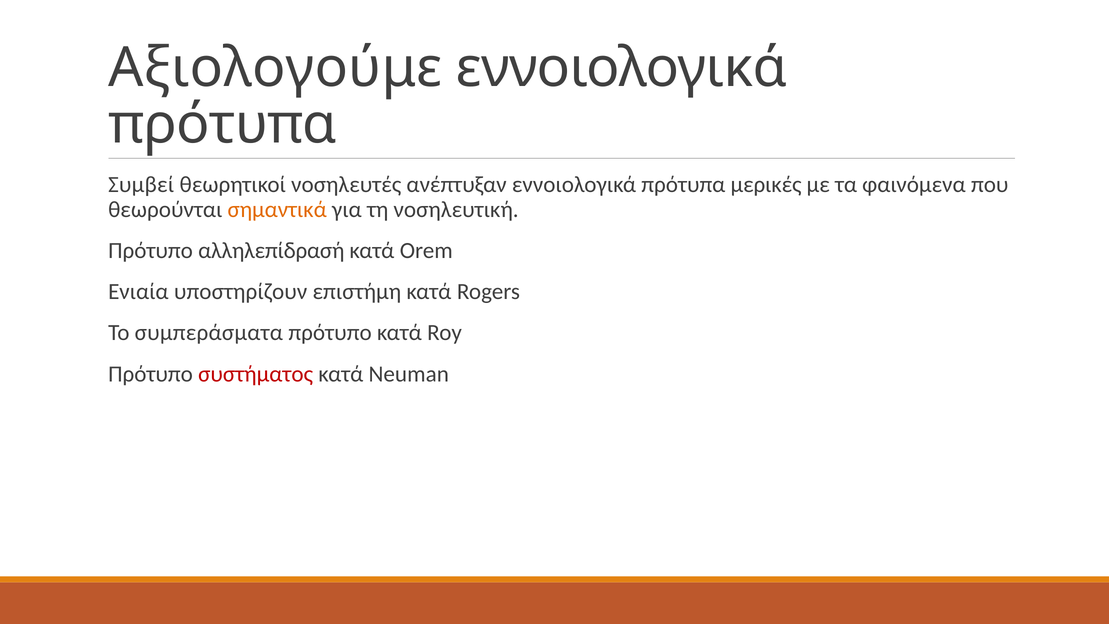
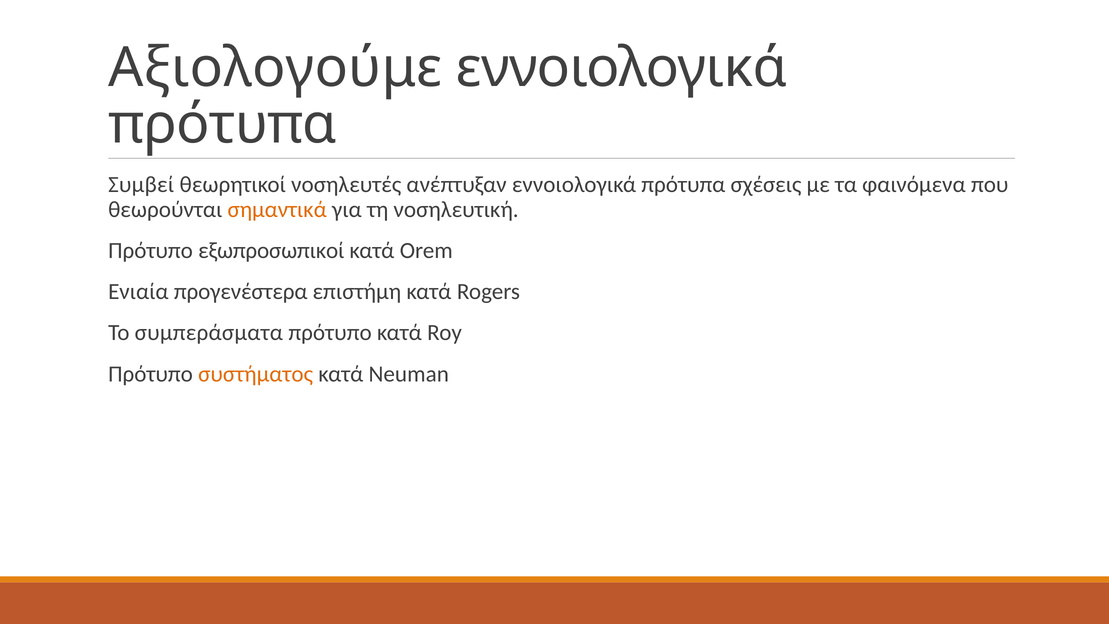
μερικές: μερικές -> σχέσεις (766, 184)
αλληλεπίδρασή: αλληλεπίδρασή -> εξωπροσωπικοί (271, 250)
υποστηρίζουν: υποστηρίζουν -> προγενέστερα (241, 292)
συστήματος colour: red -> orange (256, 374)
